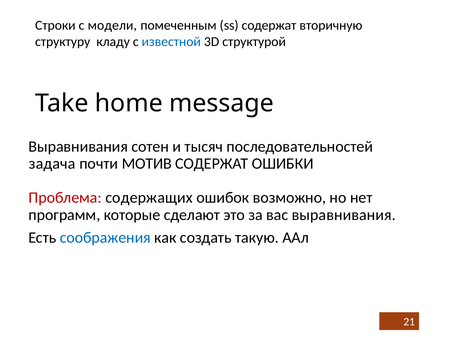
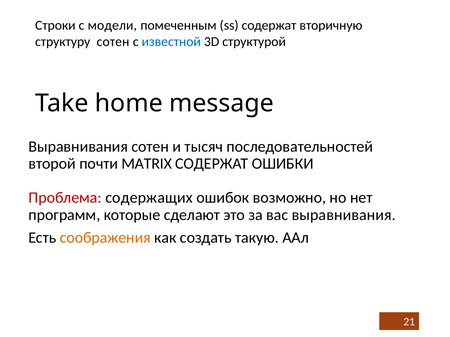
структуру кладу: кладу -> сотен (113, 42)
задача: задача -> второй (52, 164)
МОТИВ: МОТИВ -> MATRIX (147, 164)
соображения colour: blue -> orange (105, 238)
